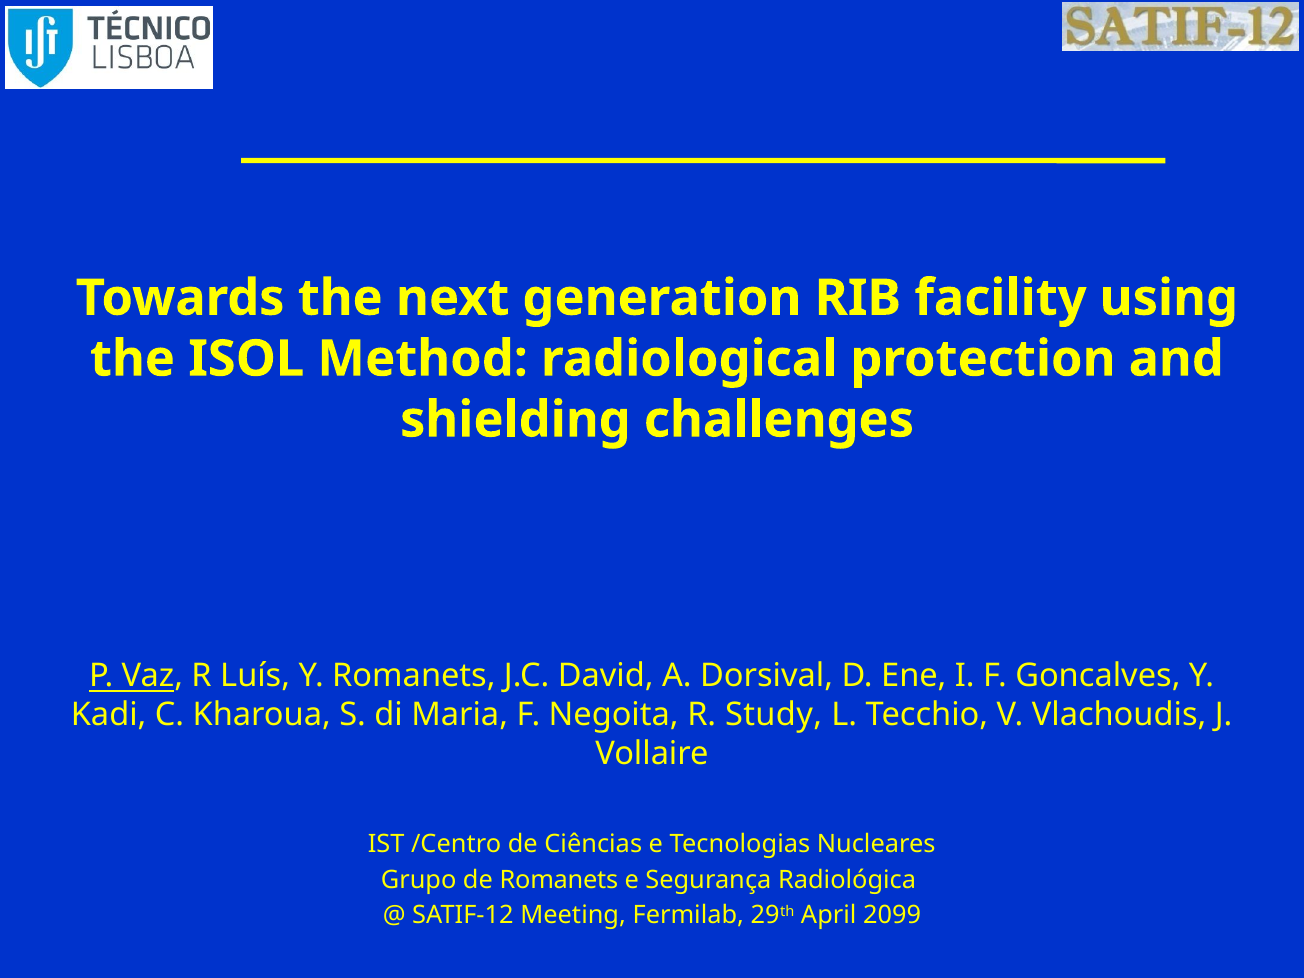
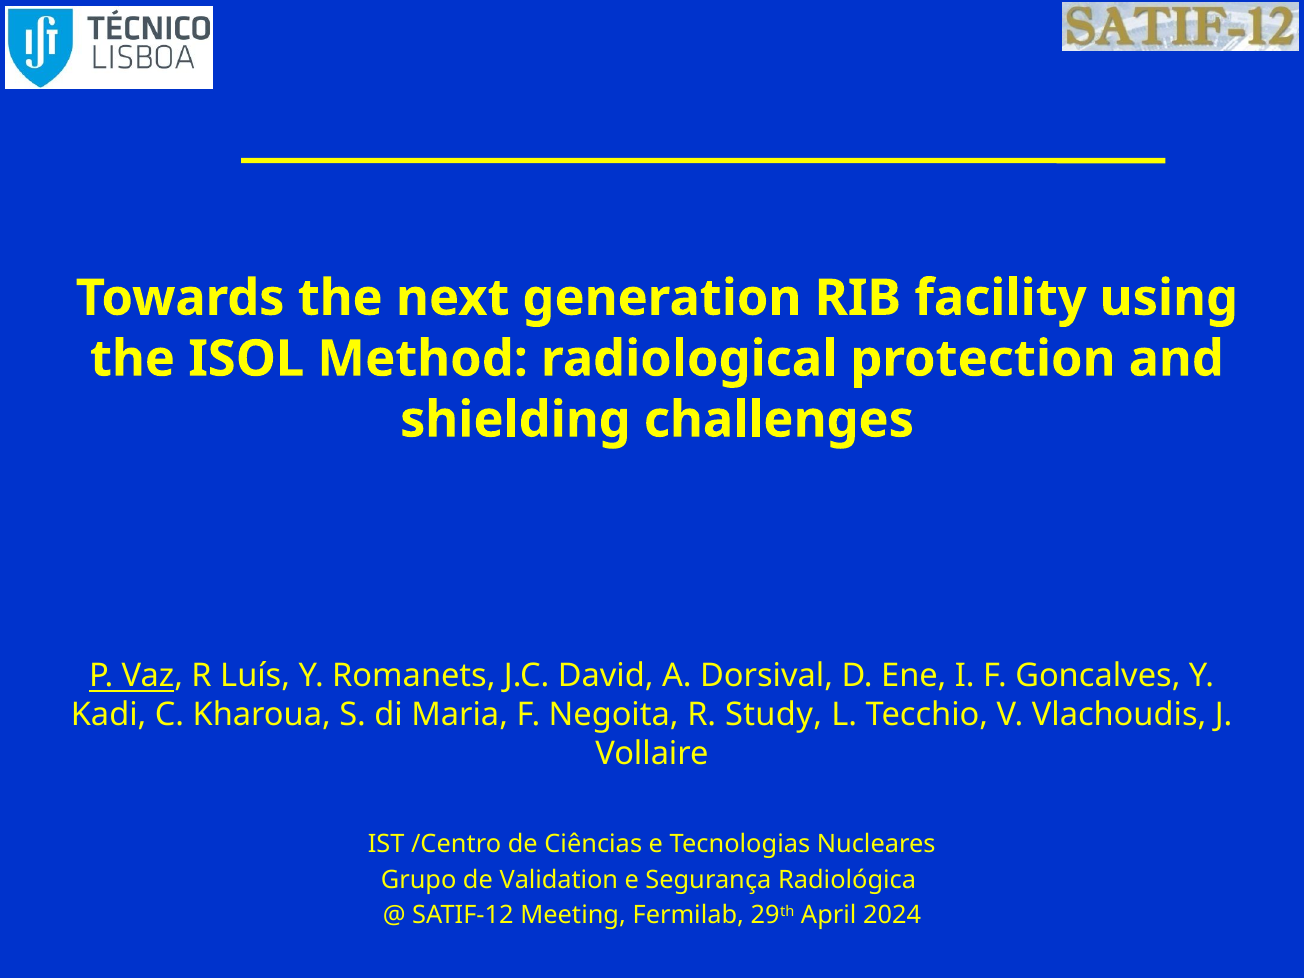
de Romanets: Romanets -> Validation (559, 880)
2099: 2099 -> 2024 (892, 915)
